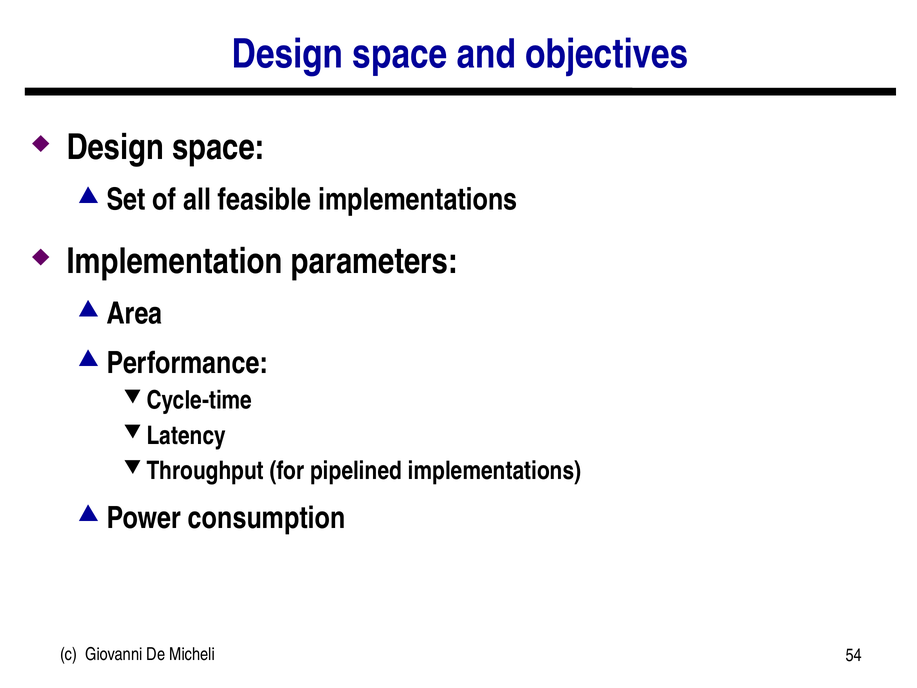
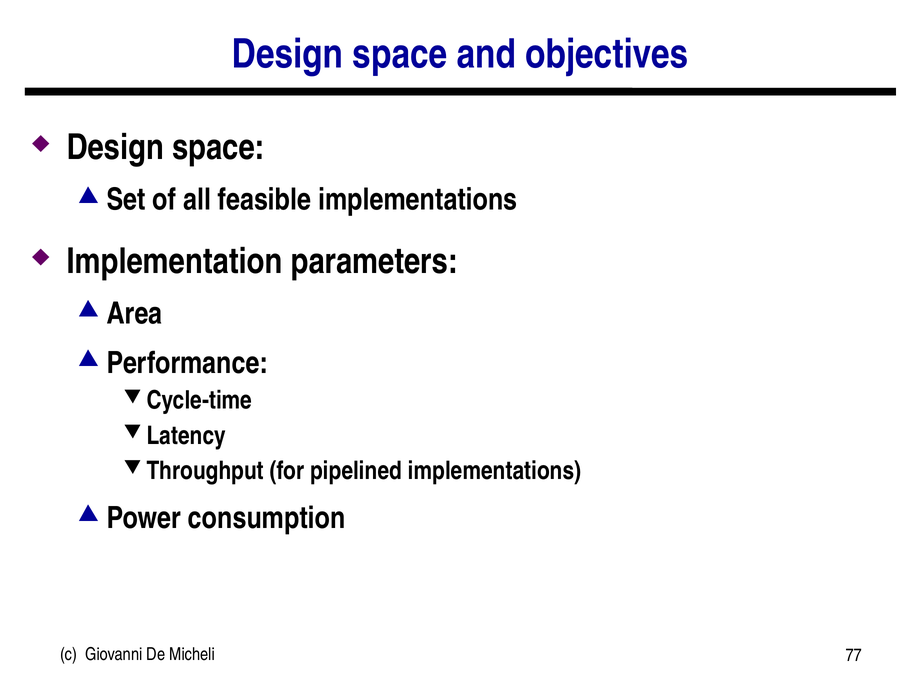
54: 54 -> 77 (854, 655)
